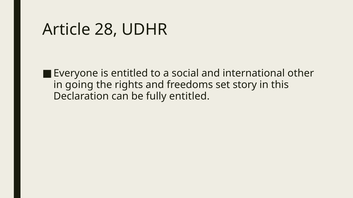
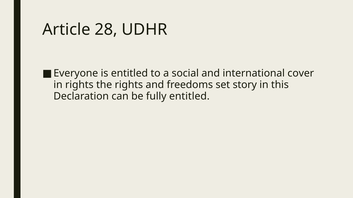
other: other -> cover (301, 73)
in going: going -> rights (79, 85)
